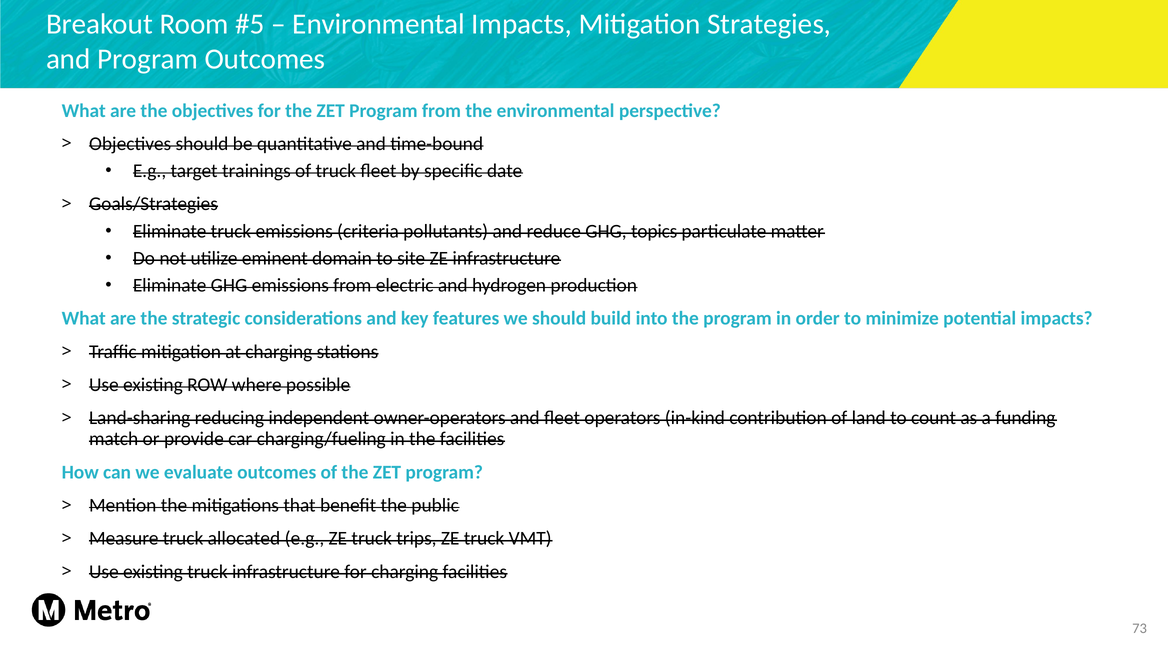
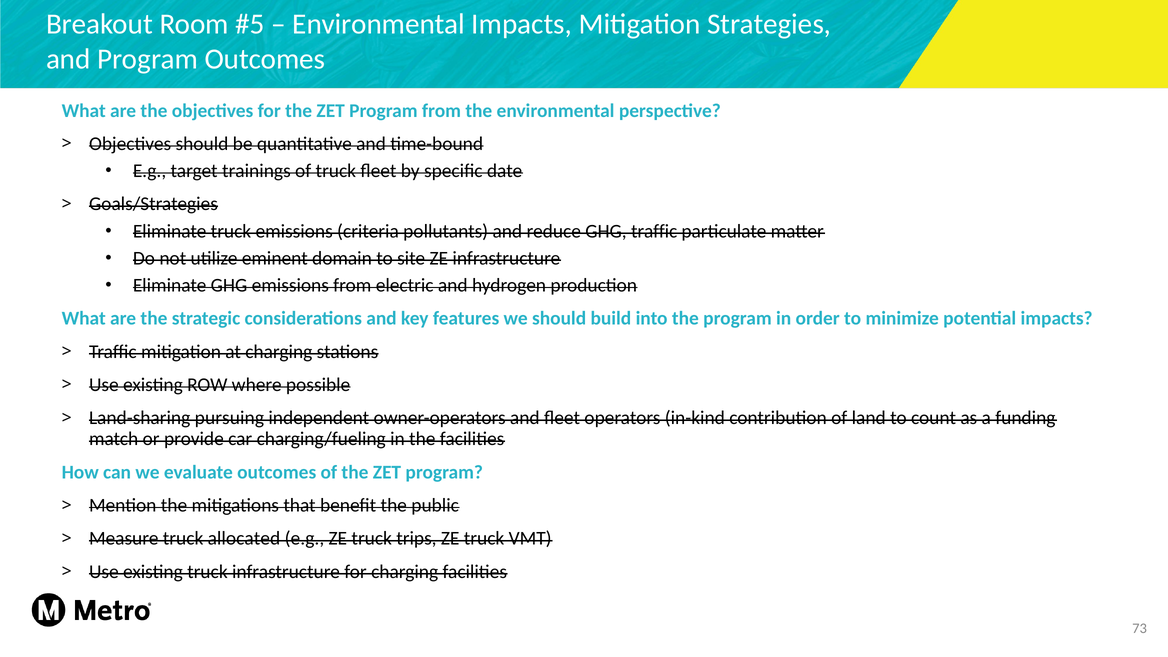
GHG topics: topics -> traffic (654, 231)
reducing: reducing -> pursuing (229, 418)
